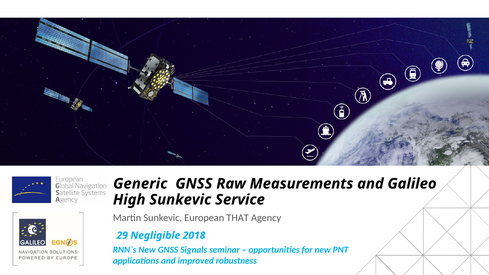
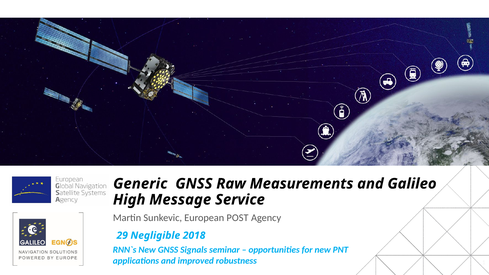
High Sunkevic: Sunkevic -> Message (180, 200)
THAT: THAT -> POST (238, 218)
